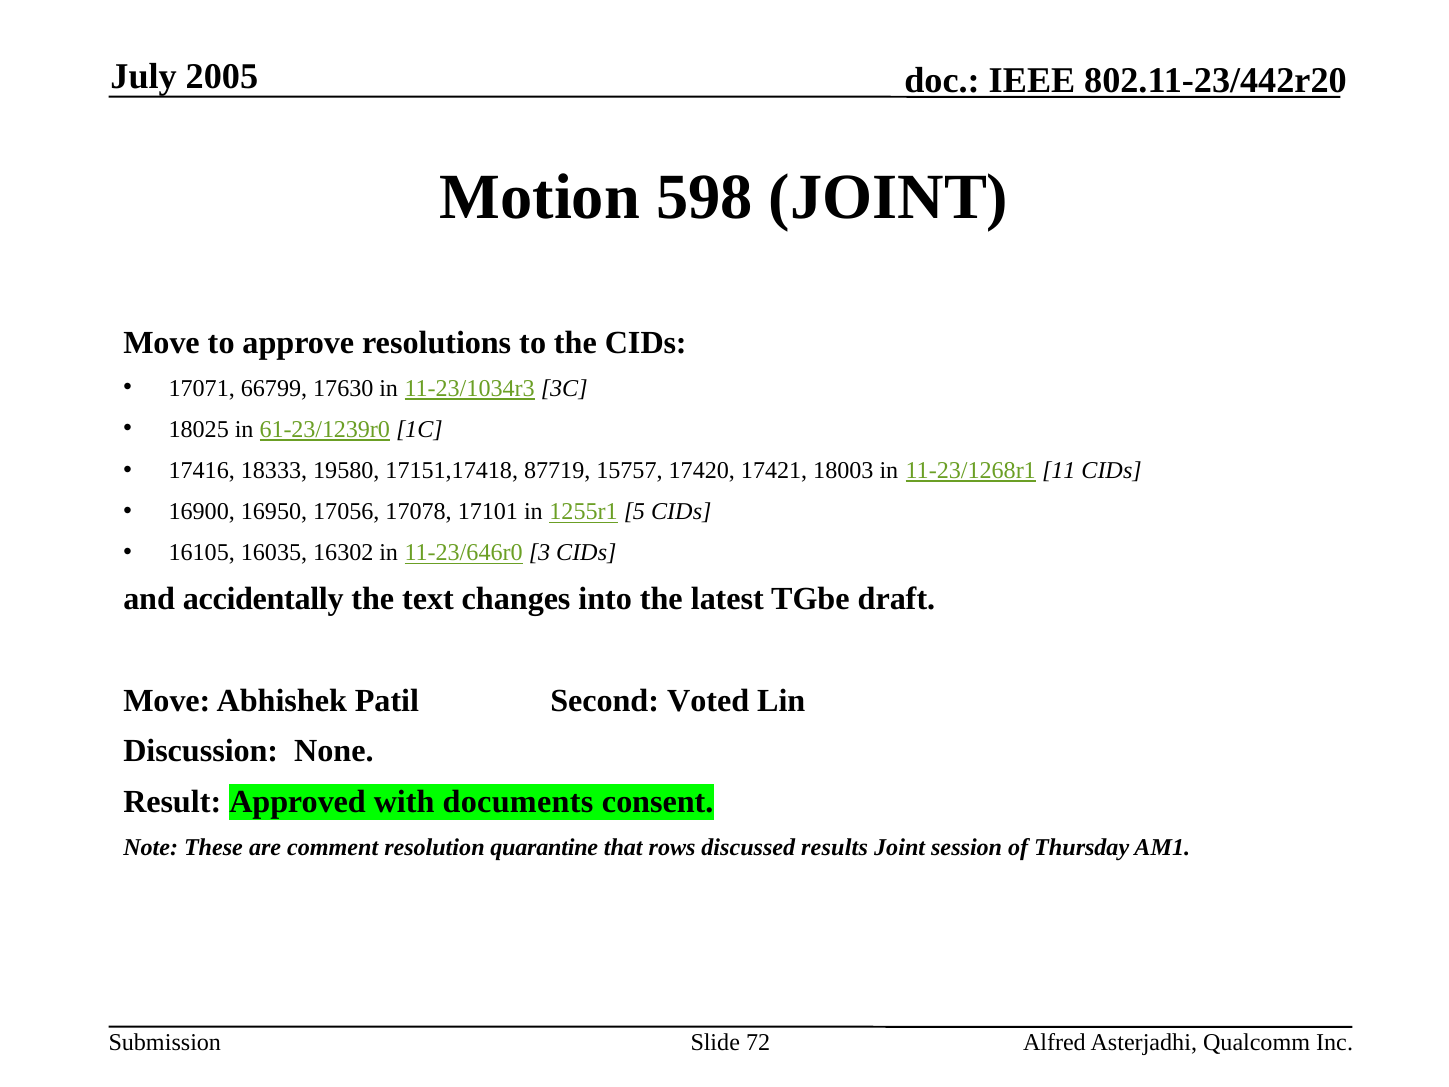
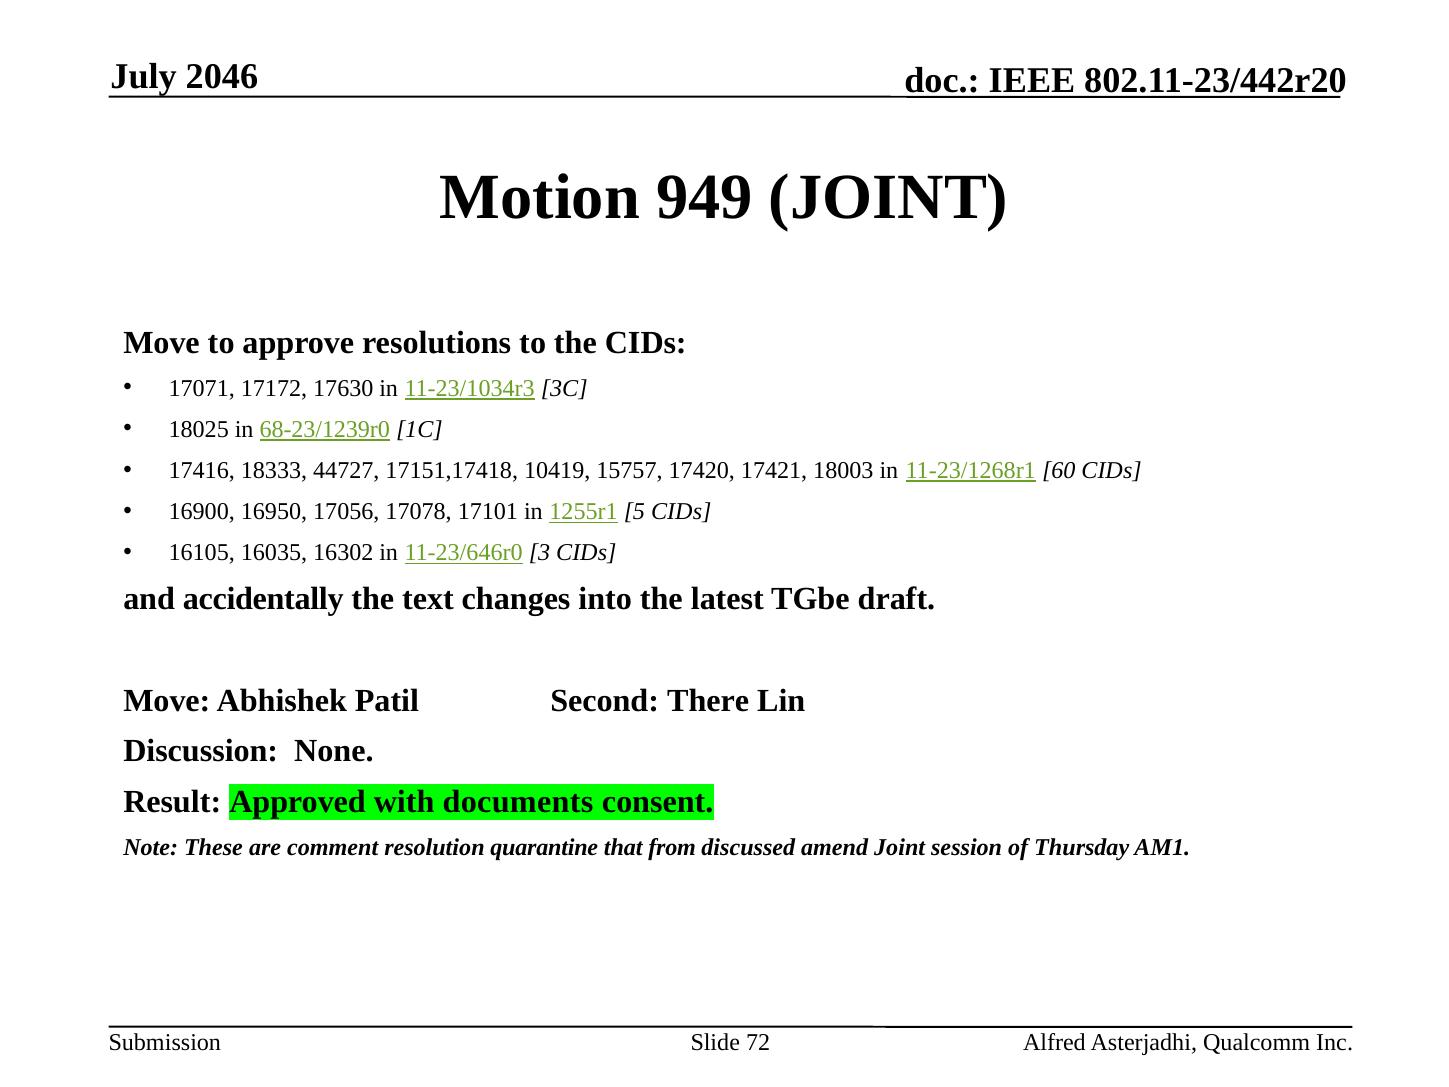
2005: 2005 -> 2046 (222, 77)
598: 598 -> 949 (704, 198)
66799: 66799 -> 17172 (274, 388)
61-23/1239r0: 61-23/1239r0 -> 68-23/1239r0 (325, 429)
19580: 19580 -> 44727 (346, 470)
87719: 87719 -> 10419 (557, 470)
11: 11 -> 60 (1059, 470)
Voted: Voted -> There (708, 700)
rows: rows -> from (672, 847)
results: results -> amend (835, 847)
